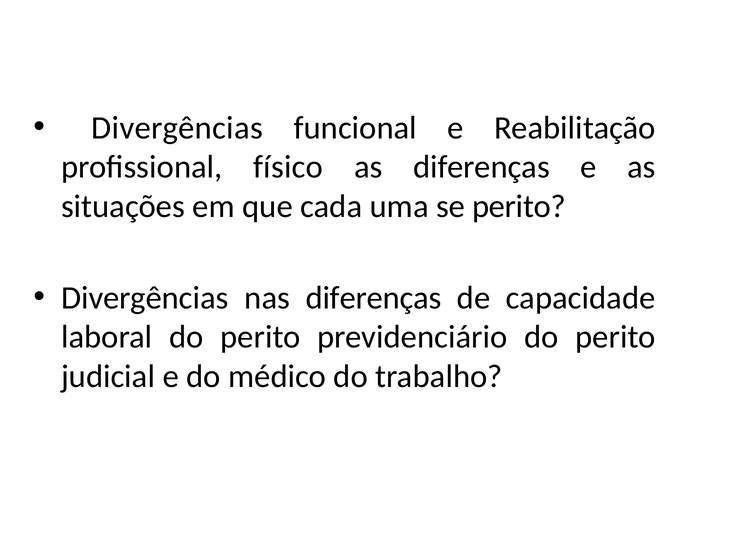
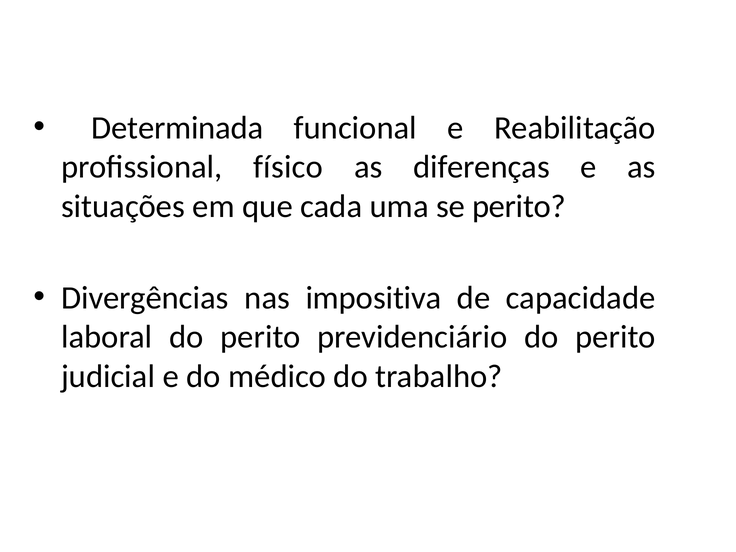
Divergências: Divergências -> Determinada (177, 128)
nas diferenças: diferenças -> impositiva (374, 298)
